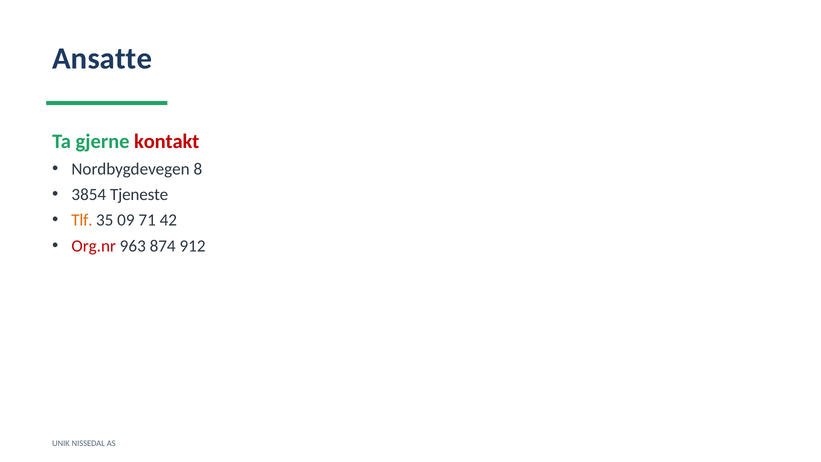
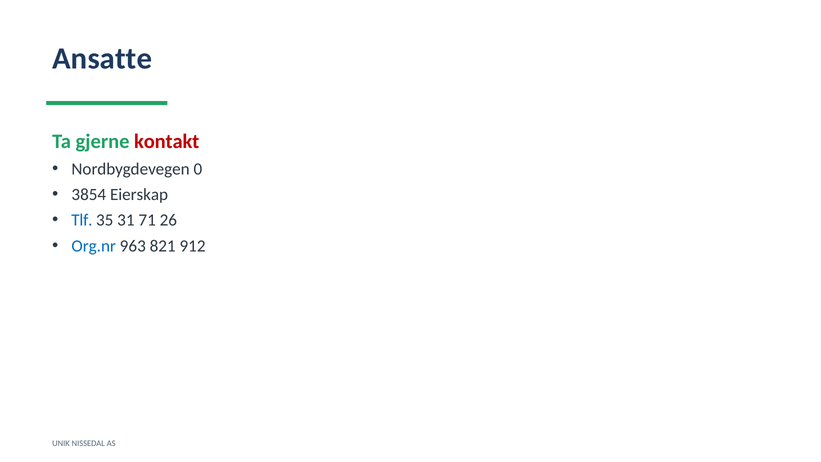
8: 8 -> 0 (198, 169)
Tjeneste: Tjeneste -> Eierskap (139, 194)
Tlf colour: orange -> blue (82, 220)
09: 09 -> 31 (126, 220)
42: 42 -> 26 (168, 220)
Org.nr colour: red -> blue (94, 246)
874: 874 -> 821 (163, 246)
